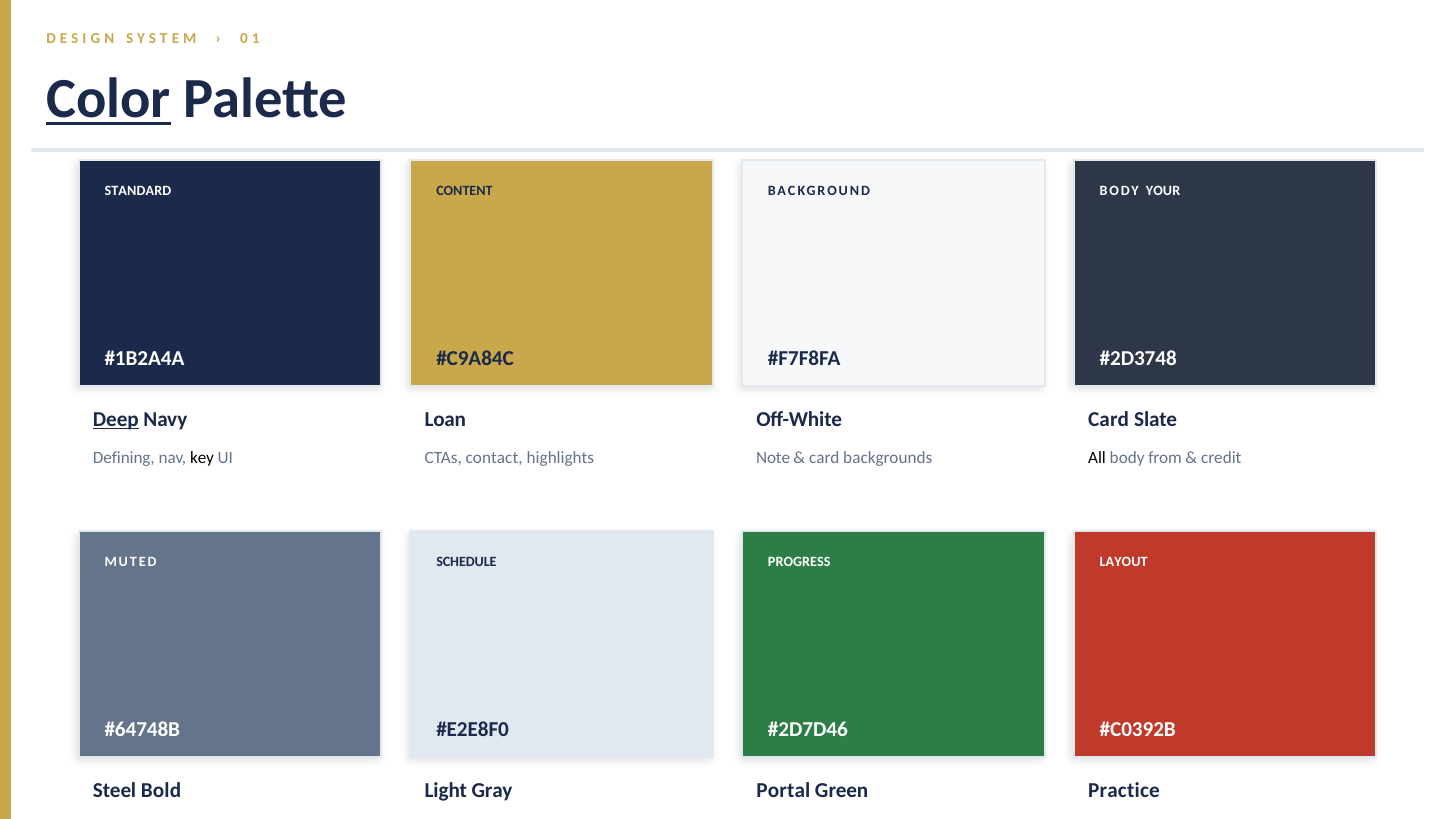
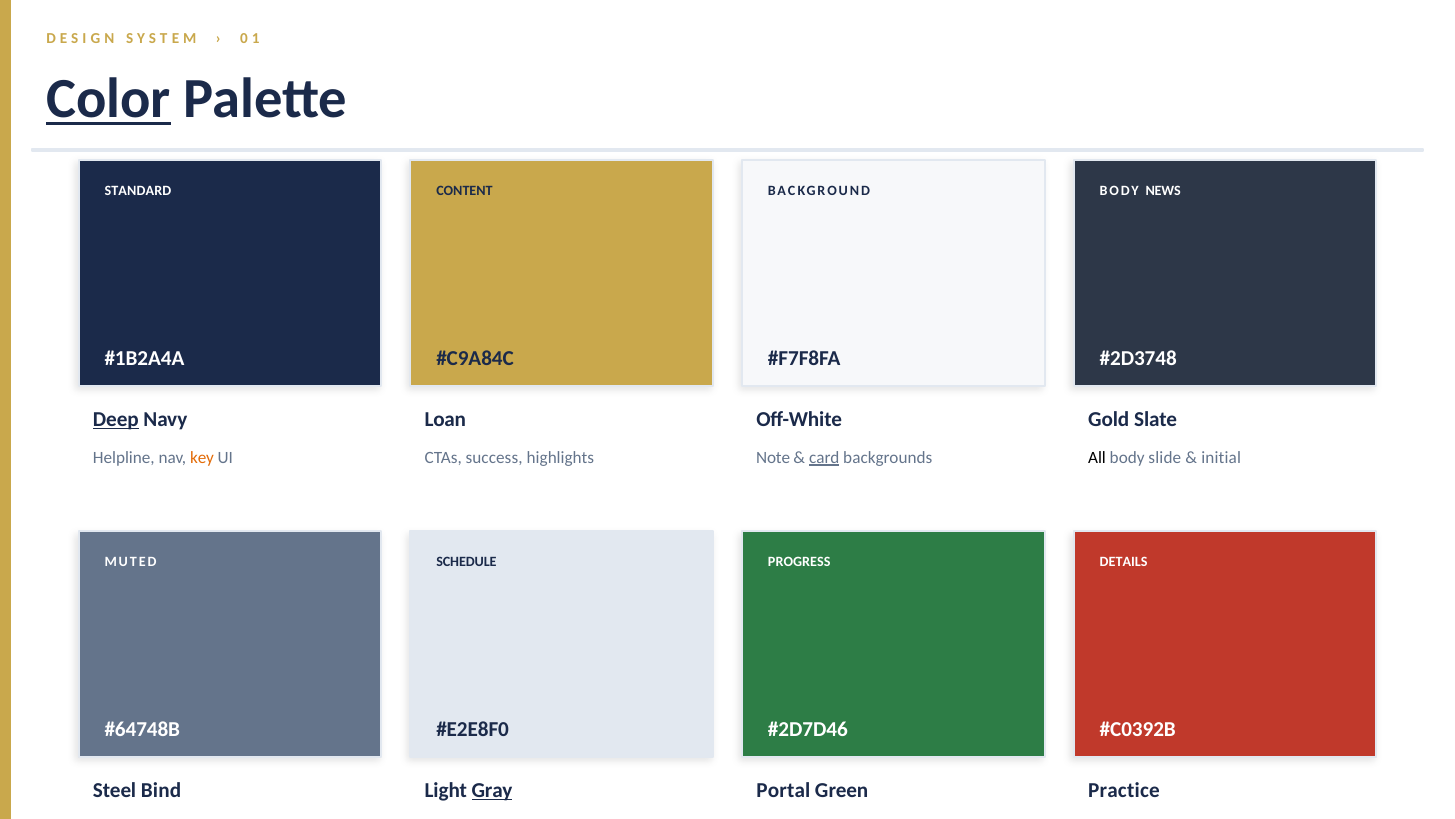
YOUR: YOUR -> NEWS (1163, 191)
Card: Card -> Gold (1109, 419)
Defining: Defining -> Helpline (124, 457)
key colour: black -> orange (202, 457)
CTAs contact: contact -> success (494, 457)
card underline: none -> present (824, 457)
from: from -> slide (1165, 457)
credit: credit -> initial (1221, 457)
LAYOUT: LAYOUT -> DETAILS (1124, 562)
Bold: Bold -> Bind (161, 790)
Gray underline: none -> present (492, 790)
